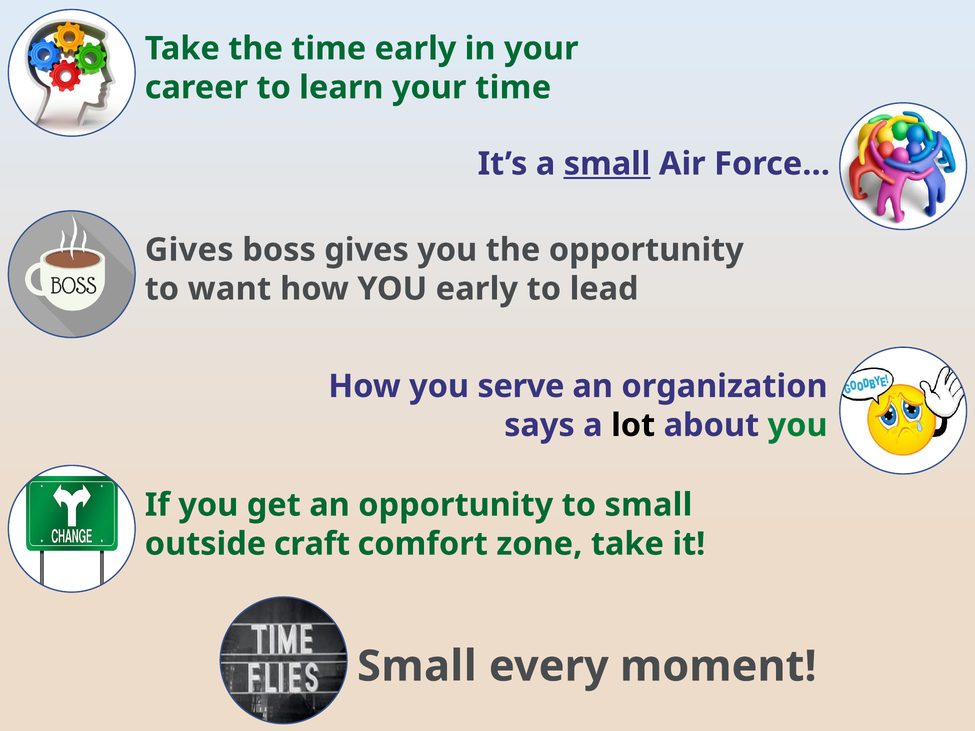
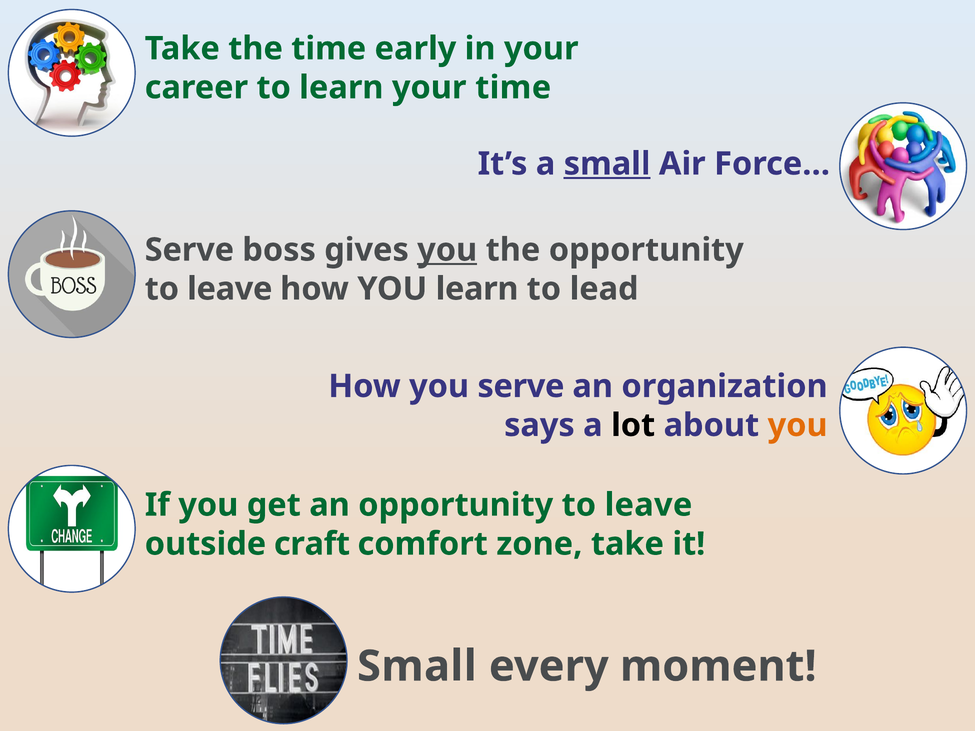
Gives: Gives -> Serve (189, 250)
you underline: none -> present (447, 250)
want: want -> leave (230, 289)
YOU early: early -> learn (477, 289)
you colour: green -> orange (798, 425)
an opportunity to small: small -> leave (648, 505)
